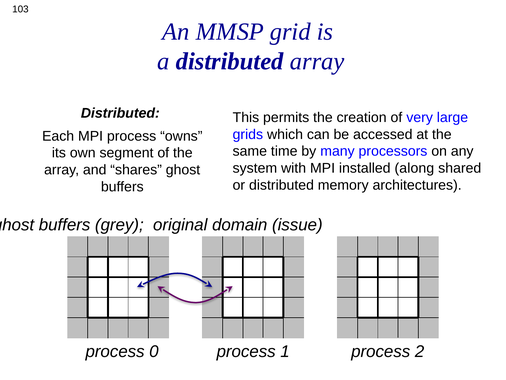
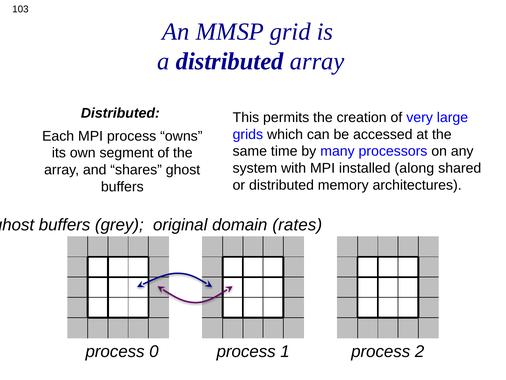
issue: issue -> rates (297, 225)
